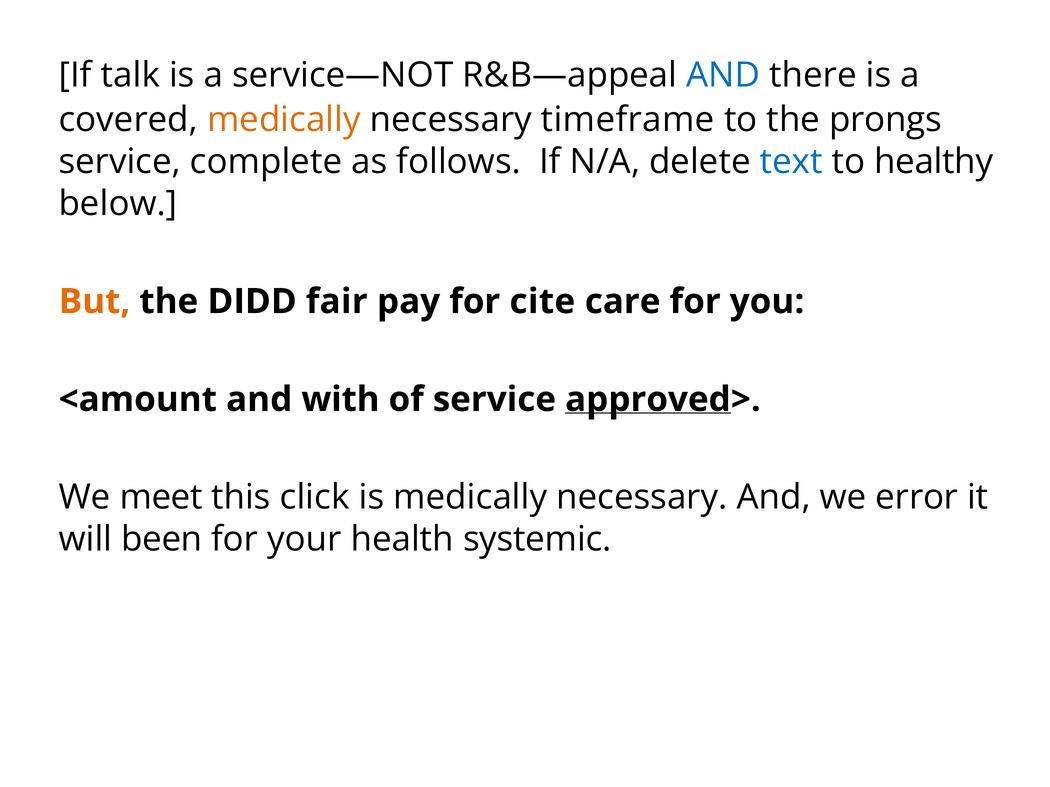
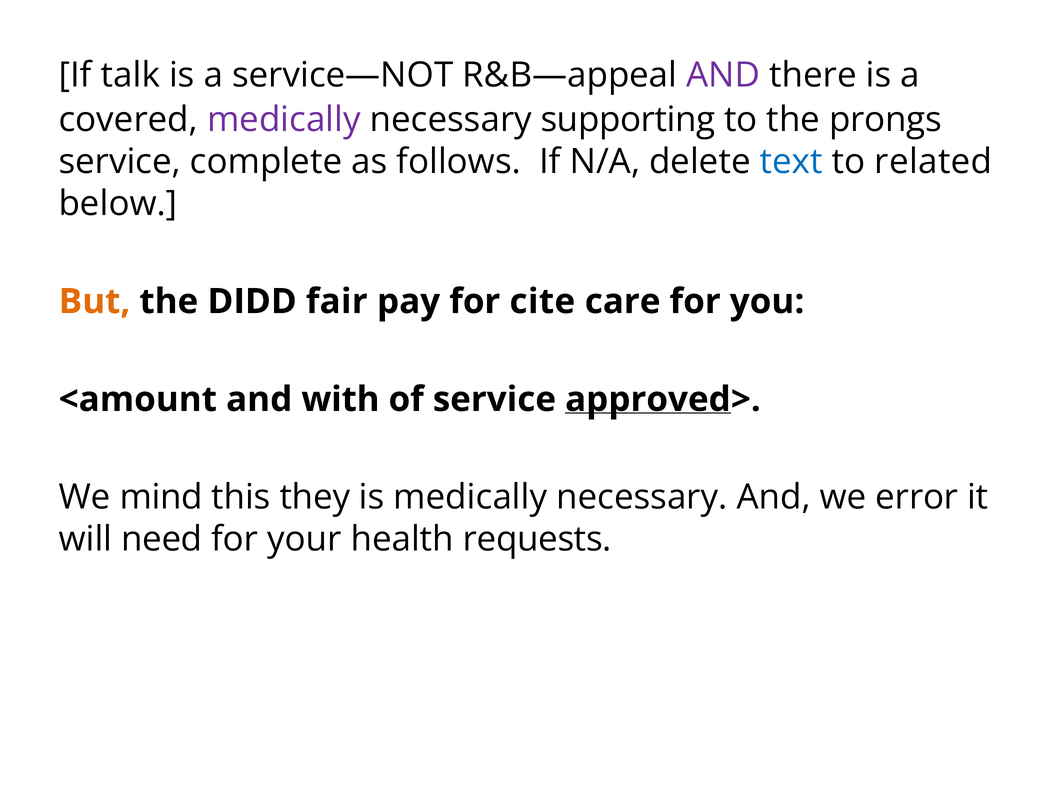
AND colour: blue -> purple (723, 75)
medically colour: orange -> purple (284, 120)
timeframe: timeframe -> supporting (628, 120)
healthy: healthy -> related (933, 162)
meet: meet -> mind (161, 498)
click: click -> they (315, 498)
been: been -> need (162, 540)
systemic: systemic -> requests (537, 540)
